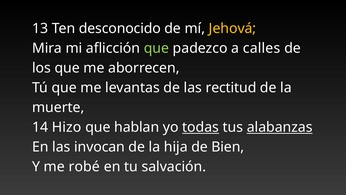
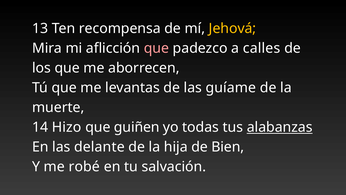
desconocido: desconocido -> recompensa (120, 28)
que colour: light green -> pink (156, 48)
rectitud: rectitud -> guíame (231, 88)
hablan: hablan -> guiñen (137, 127)
todas underline: present -> none (201, 127)
invocan: invocan -> delante (99, 147)
